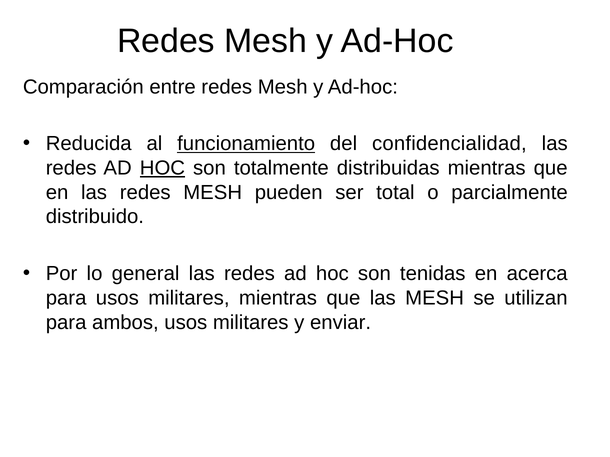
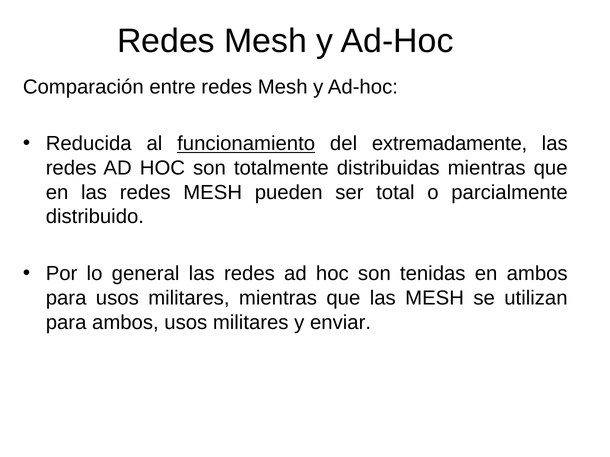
confidencialidad: confidencialidad -> extremadamente (450, 144)
HOC underline: present -> none (162, 168)
en acerca: acerca -> ambos (537, 274)
